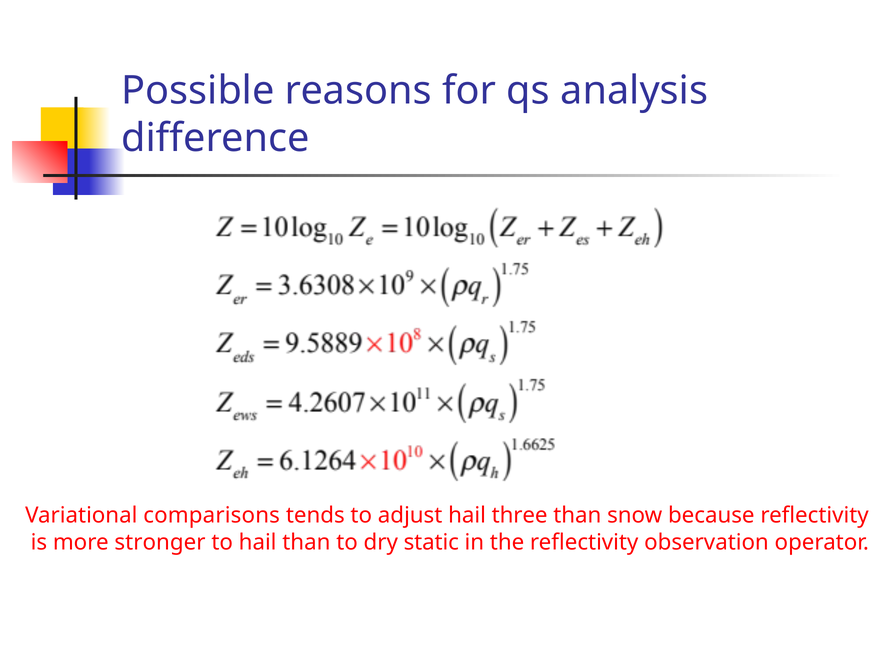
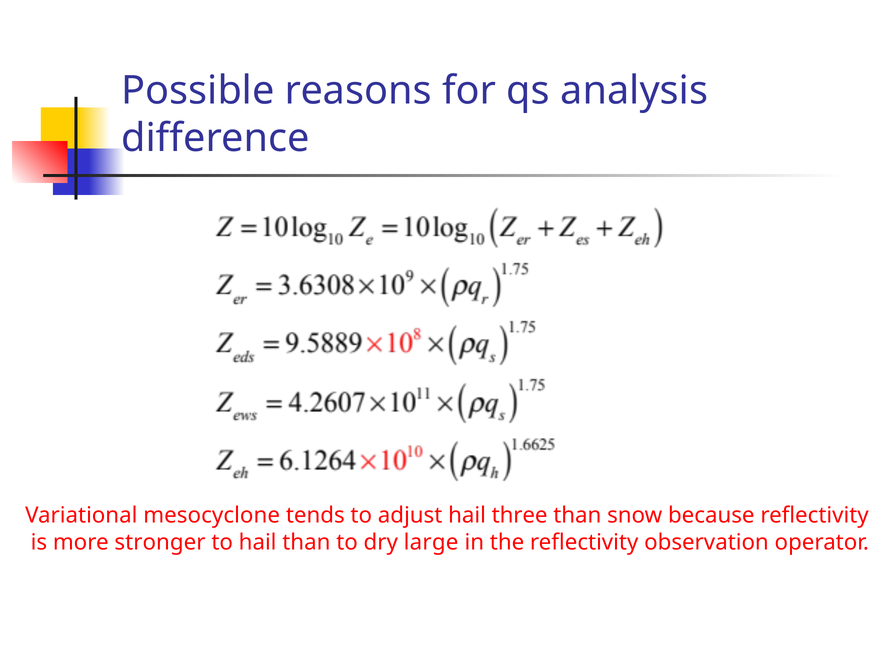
comparisons: comparisons -> mesocyclone (212, 515)
static: static -> large (431, 542)
